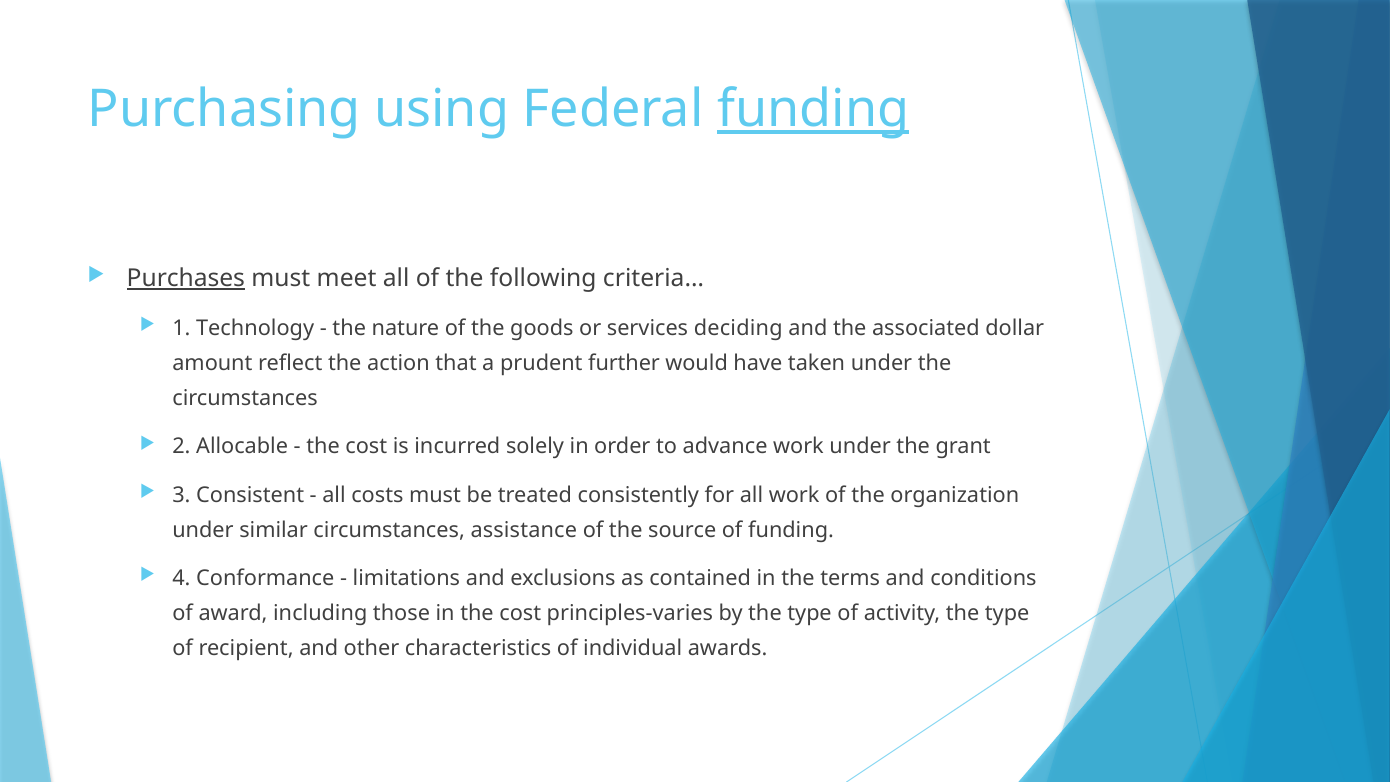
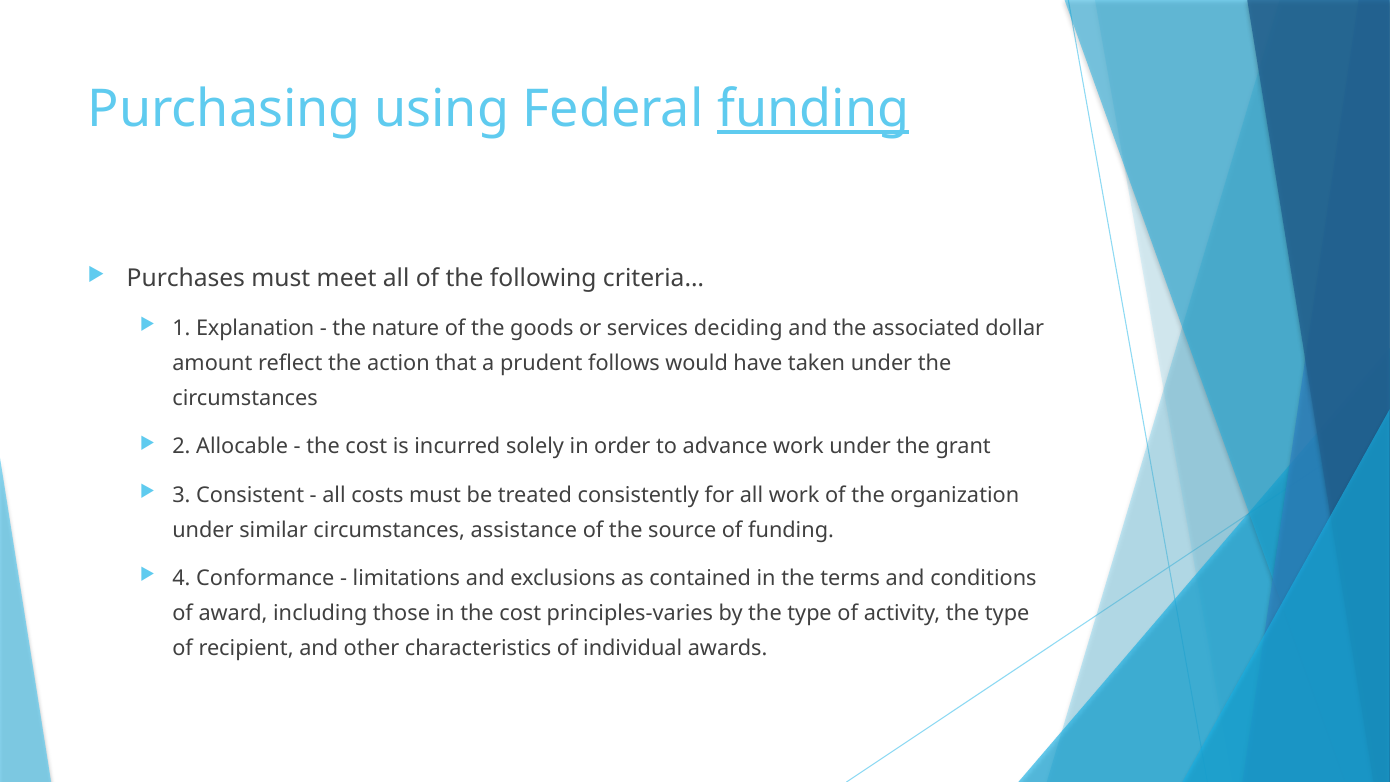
Purchases underline: present -> none (186, 278)
Technology: Technology -> Explanation (255, 328)
further: further -> follows (624, 363)
